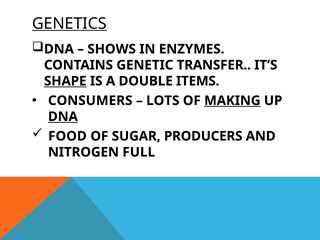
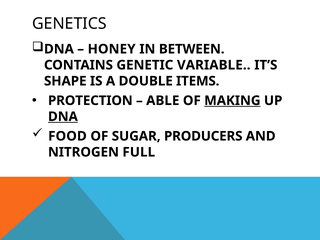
GENETICS underline: present -> none (69, 24)
SHOWS: SHOWS -> HONEY (112, 49)
ENZYMES: ENZYMES -> BETWEEN (192, 49)
TRANSFER: TRANSFER -> VARIABLE (214, 65)
SHAPE underline: present -> none (65, 81)
CONSUMERS: CONSUMERS -> PROTECTION (90, 101)
LOTS: LOTS -> ABLE (163, 101)
